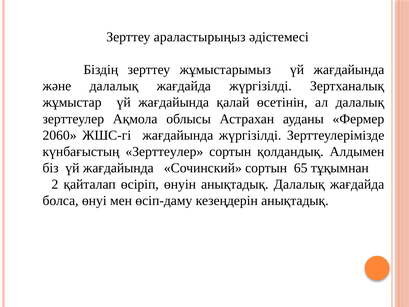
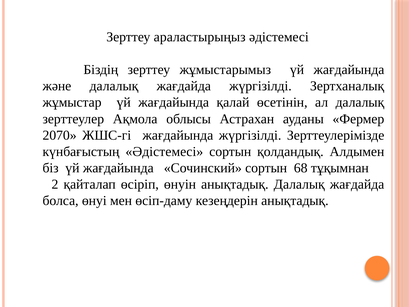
2060: 2060 -> 2070 (60, 135)
күнбағыстың Зерттеулер: Зерттеулер -> Әдістемесі (164, 151)
65: 65 -> 68 (301, 168)
